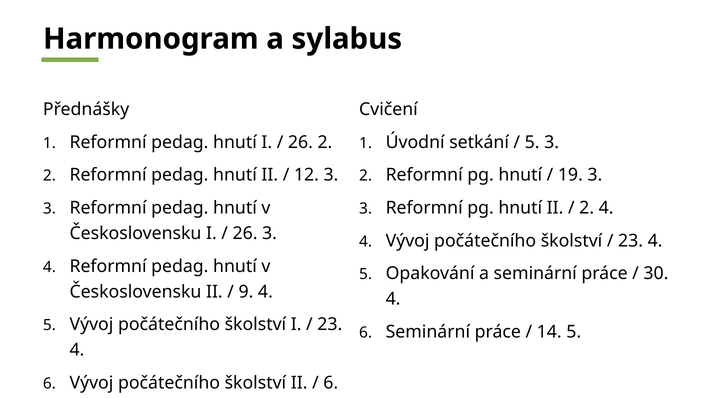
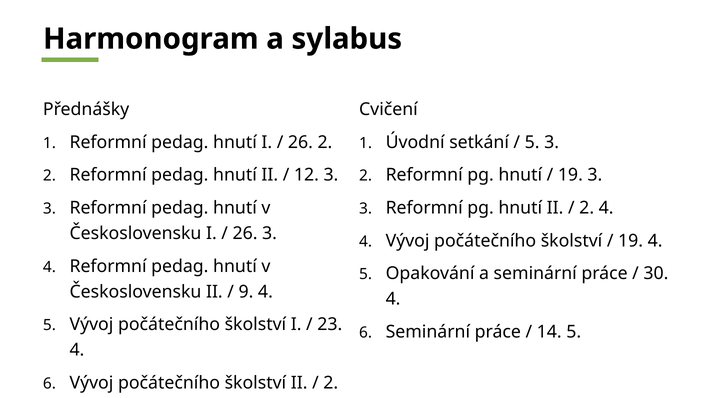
23: 23 -> 19 (631, 241)
6: 6 -> 2 (331, 383)
